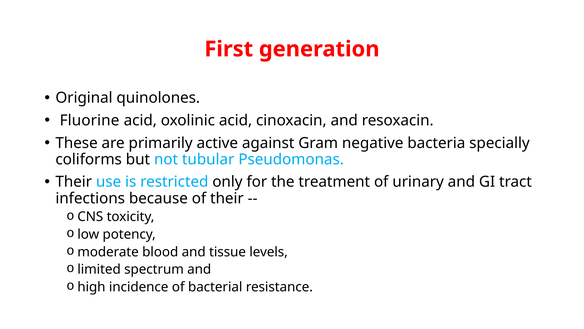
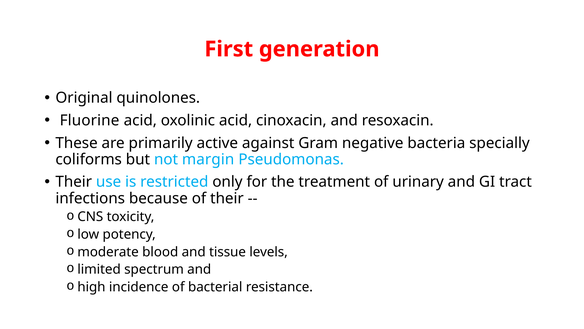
tubular: tubular -> margin (208, 159)
